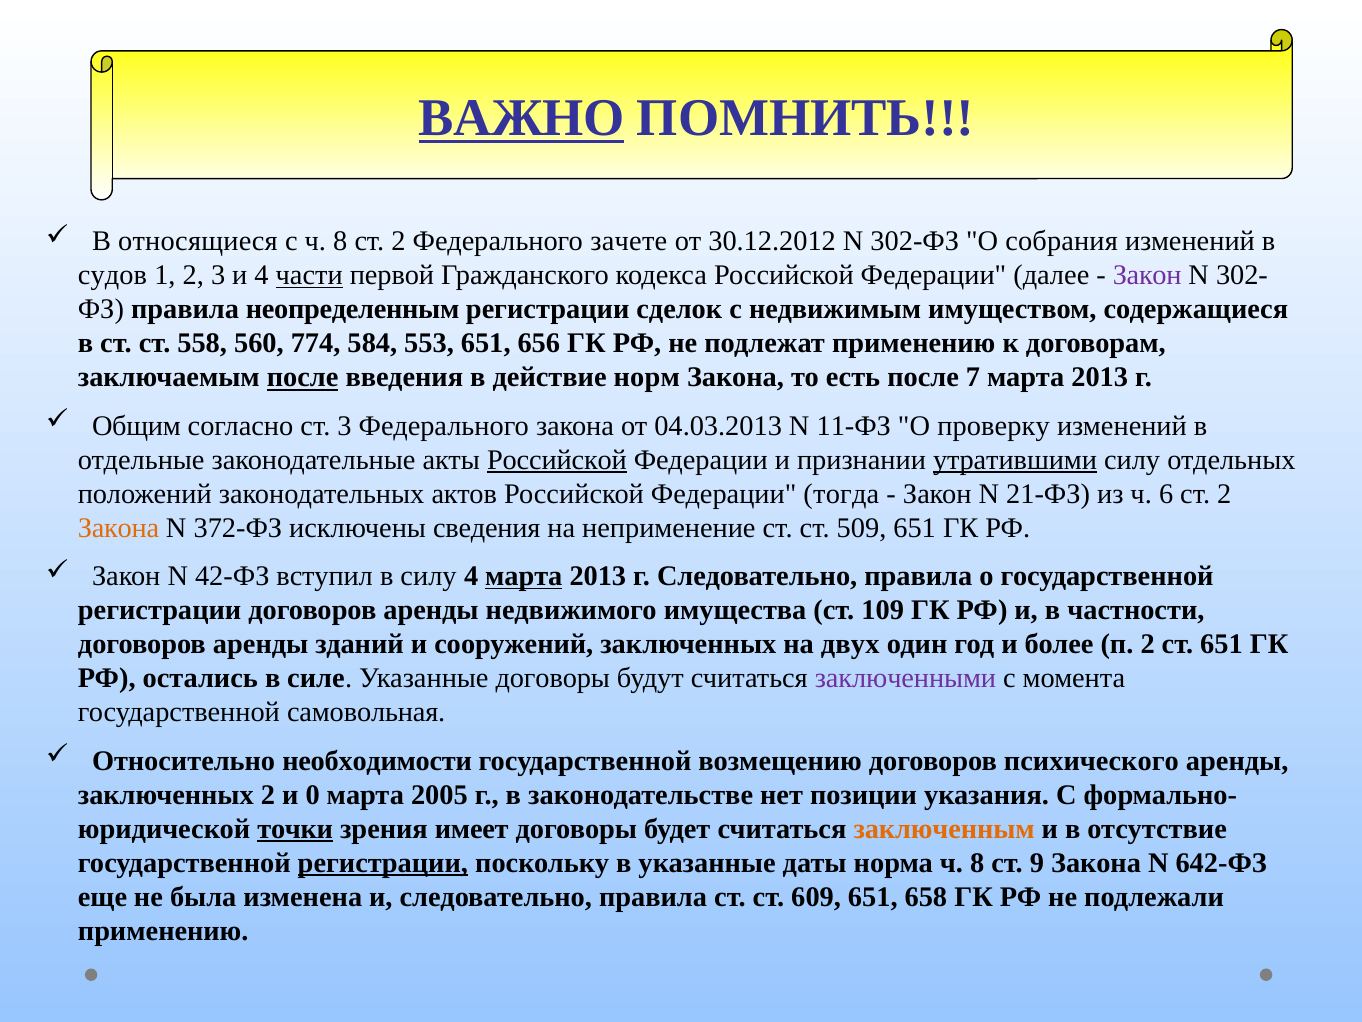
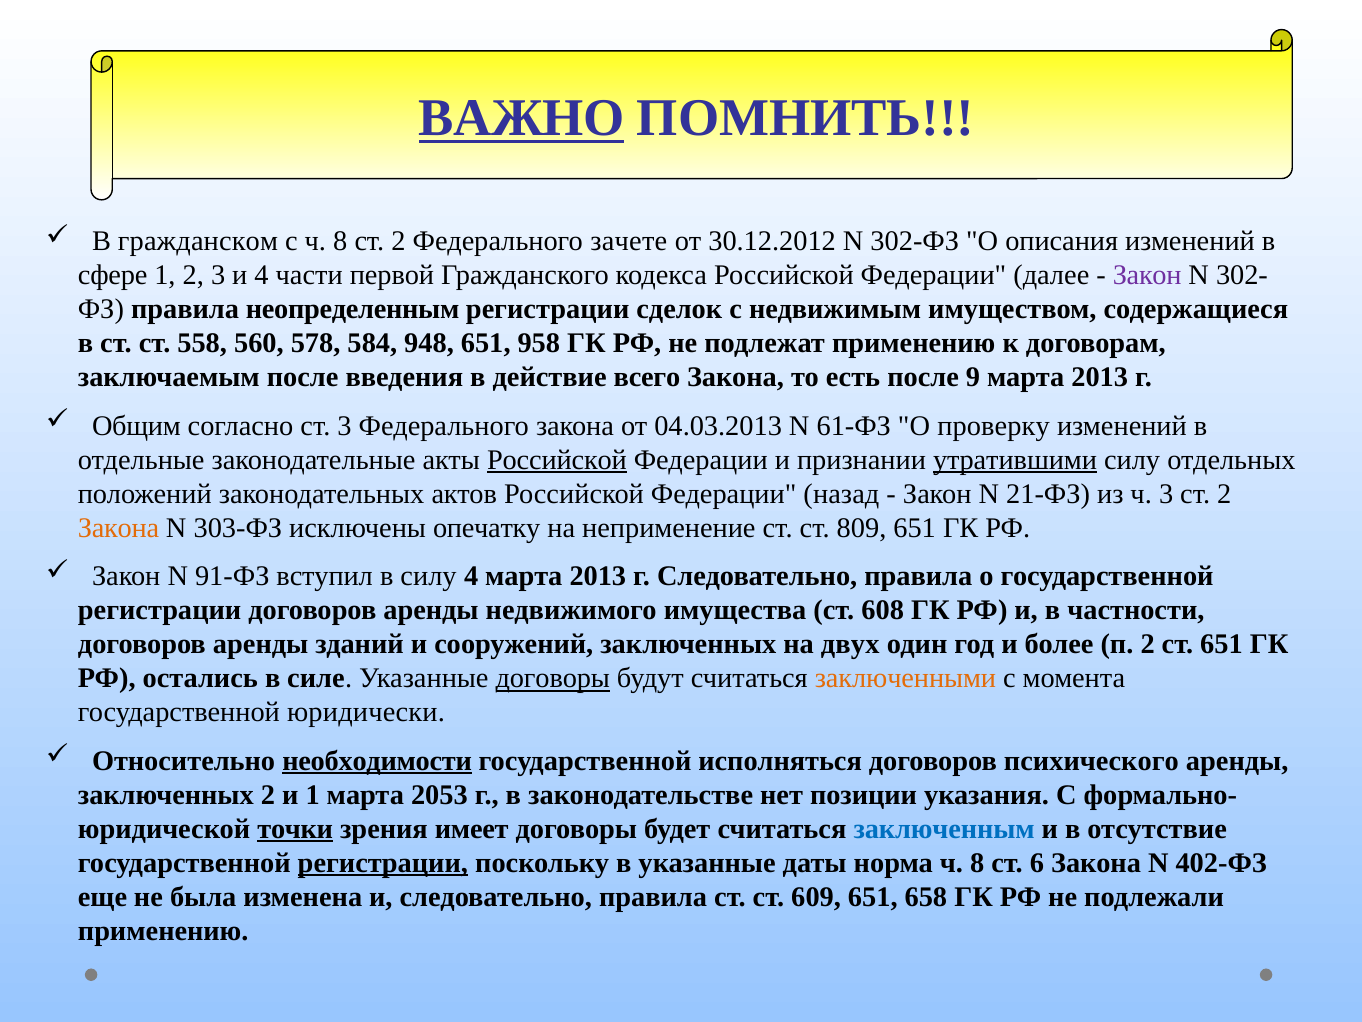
относящиеся: относящиеся -> гражданском (198, 241)
собрания: собрания -> описания (1062, 241)
судов: судов -> сфере (113, 275)
части underline: present -> none (309, 275)
774: 774 -> 578 (316, 343)
553: 553 -> 948 (429, 343)
656: 656 -> 958 (539, 343)
после underline: present -> none (303, 377)
норм: норм -> всего (647, 377)
7: 7 -> 9 (973, 377)
11-ФЗ: 11-ФЗ -> 61-ФЗ (854, 426)
тогда: тогда -> назад (841, 494)
ч 6: 6 -> 3 (1166, 494)
372-ФЗ: 372-ФЗ -> 303-ФЗ (238, 528)
сведения: сведения -> опечатку (487, 528)
509: 509 -> 809 (862, 528)
42-ФЗ: 42-ФЗ -> 91-ФЗ (232, 576)
марта underline: present -> none (524, 576)
109: 109 -> 608 (883, 610)
договоры underline: none -> present (553, 678)
заключенными colour: purple -> orange (905, 678)
самовольная: самовольная -> юридически (366, 712)
необходимости underline: none -> present (377, 760)
возмещению: возмещению -> исполняться (780, 760)
и 0: 0 -> 1 (313, 794)
2005: 2005 -> 2053 (439, 794)
заключенным colour: orange -> blue (944, 829)
9: 9 -> 6 (1037, 863)
642-ФЗ: 642-ФЗ -> 402-ФЗ (1221, 863)
